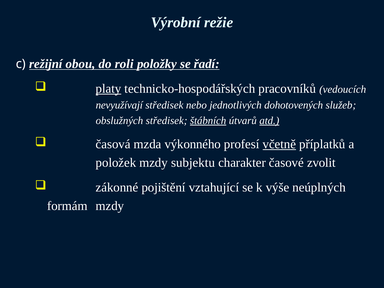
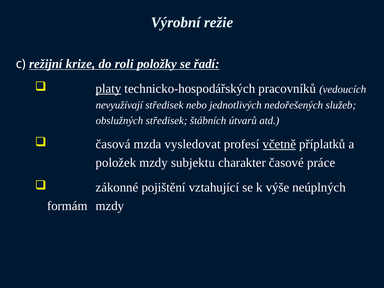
obou: obou -> krize (81, 64)
dohotovených: dohotovených -> nedořešených (294, 105)
štábních underline: present -> none (208, 121)
atd underline: present -> none (269, 121)
výkonného: výkonného -> vysledovat (193, 144)
zvolit: zvolit -> práce (321, 163)
